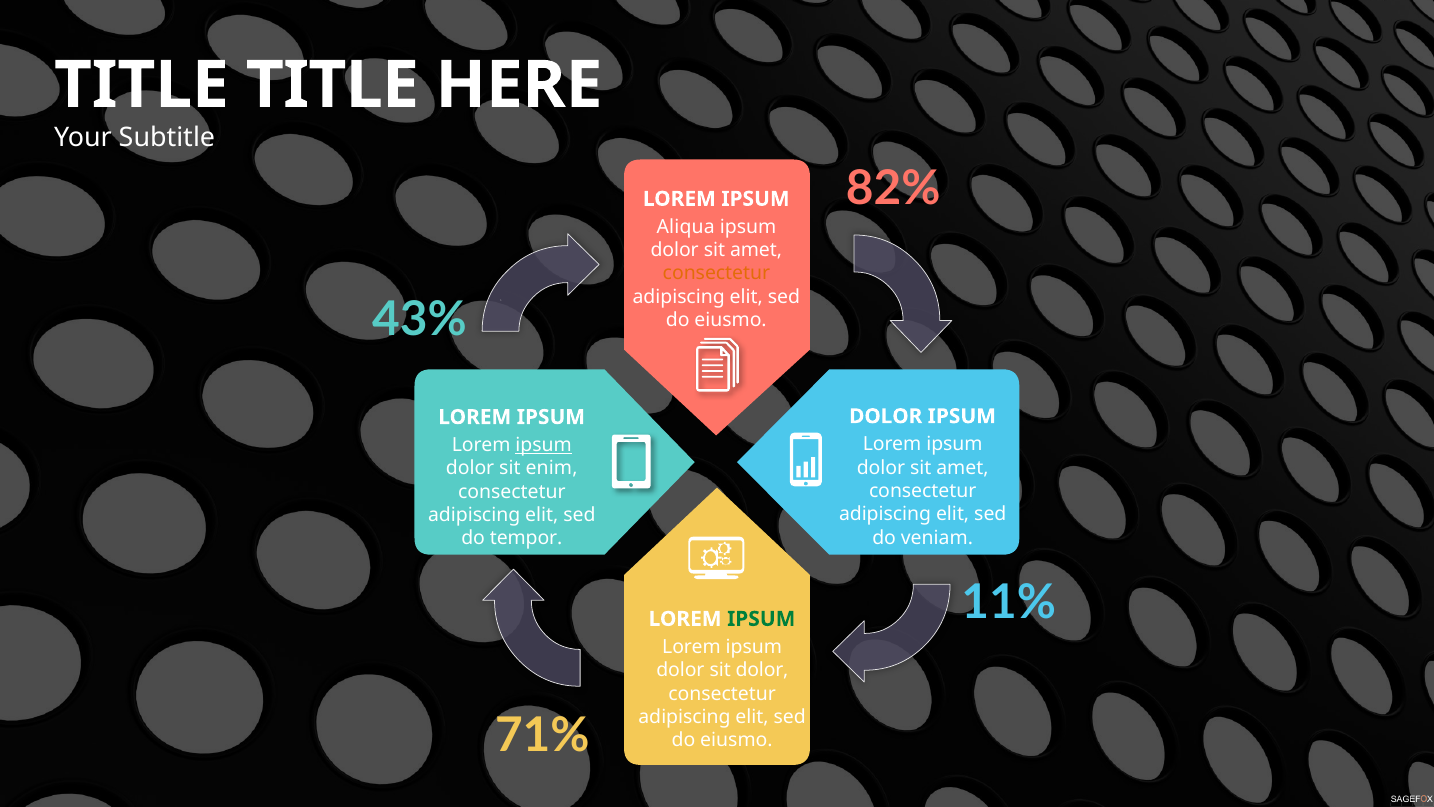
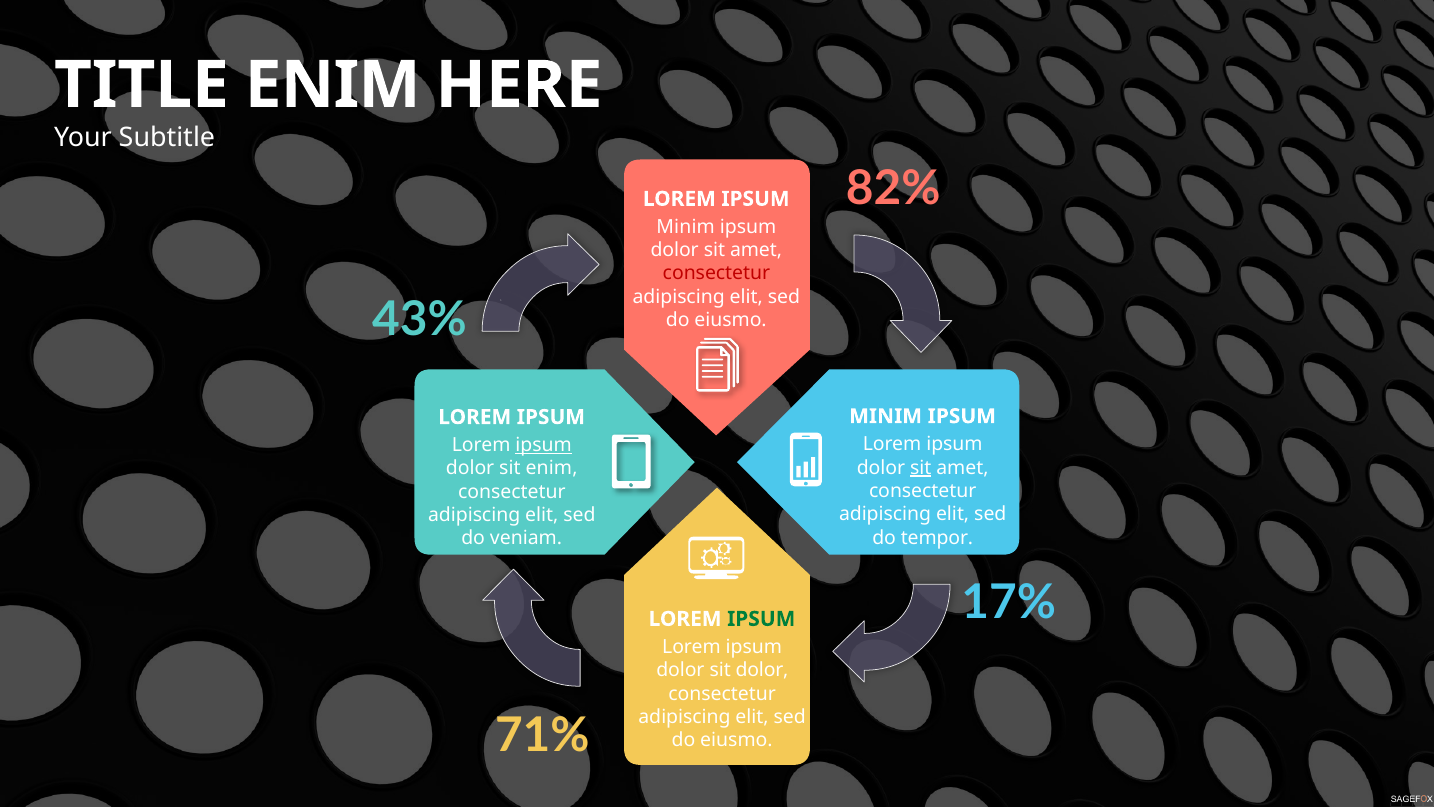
TITLE: TITLE -> ENIM (333, 85)
Aliqua: Aliqua -> Minim (686, 227)
consectetur colour: orange -> red (716, 273)
DOLOR: DOLOR -> MINIM (886, 416)
sit underline: none -> present (921, 467)
veniam: veniam -> tempor (937, 537)
tempor: tempor -> veniam (526, 538)
11%: 11% -> 17% (1009, 602)
